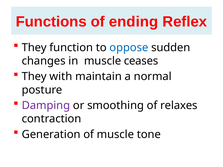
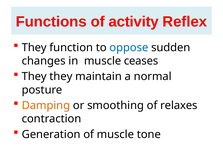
ending: ending -> activity (134, 22)
They with: with -> they (61, 77)
Damping colour: purple -> orange (46, 106)
